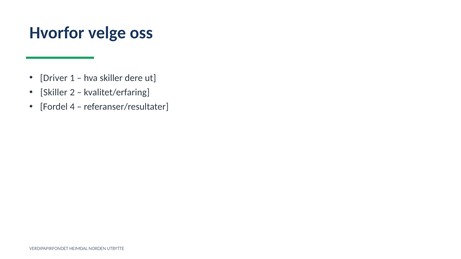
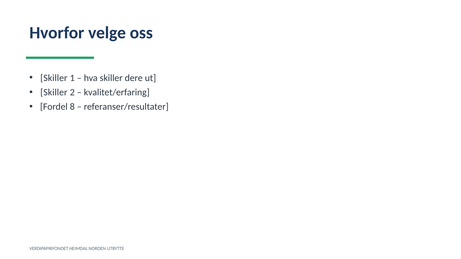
Driver: Driver -> Skiller (54, 78)
4: 4 -> 8 (72, 107)
